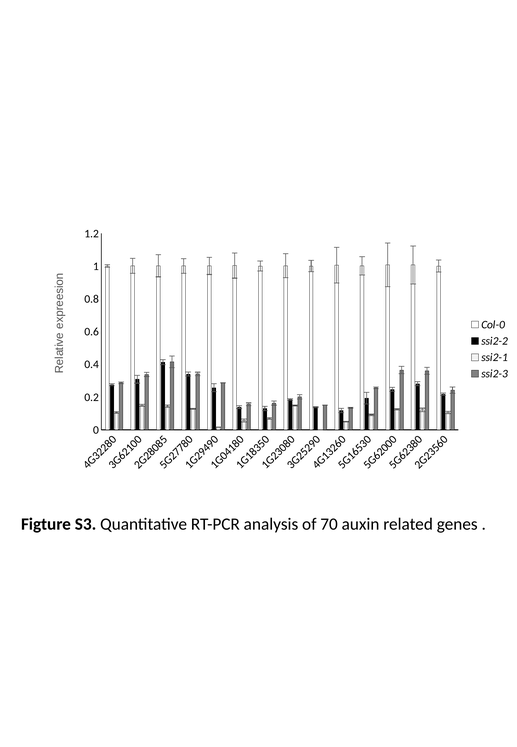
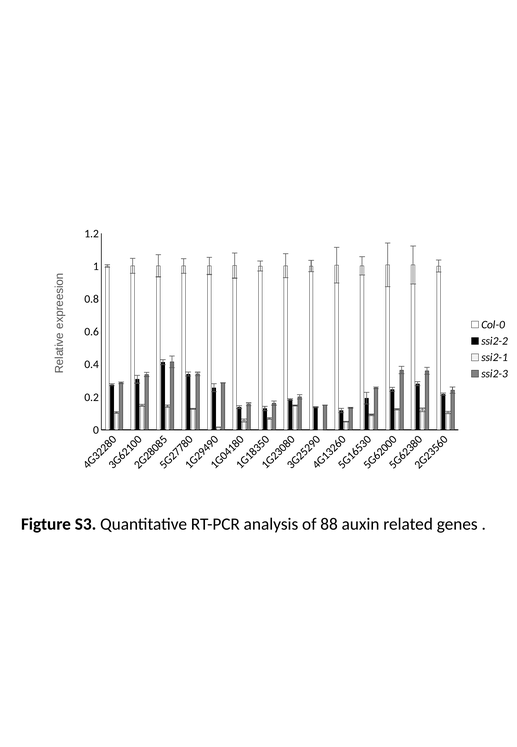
70: 70 -> 88 (329, 524)
